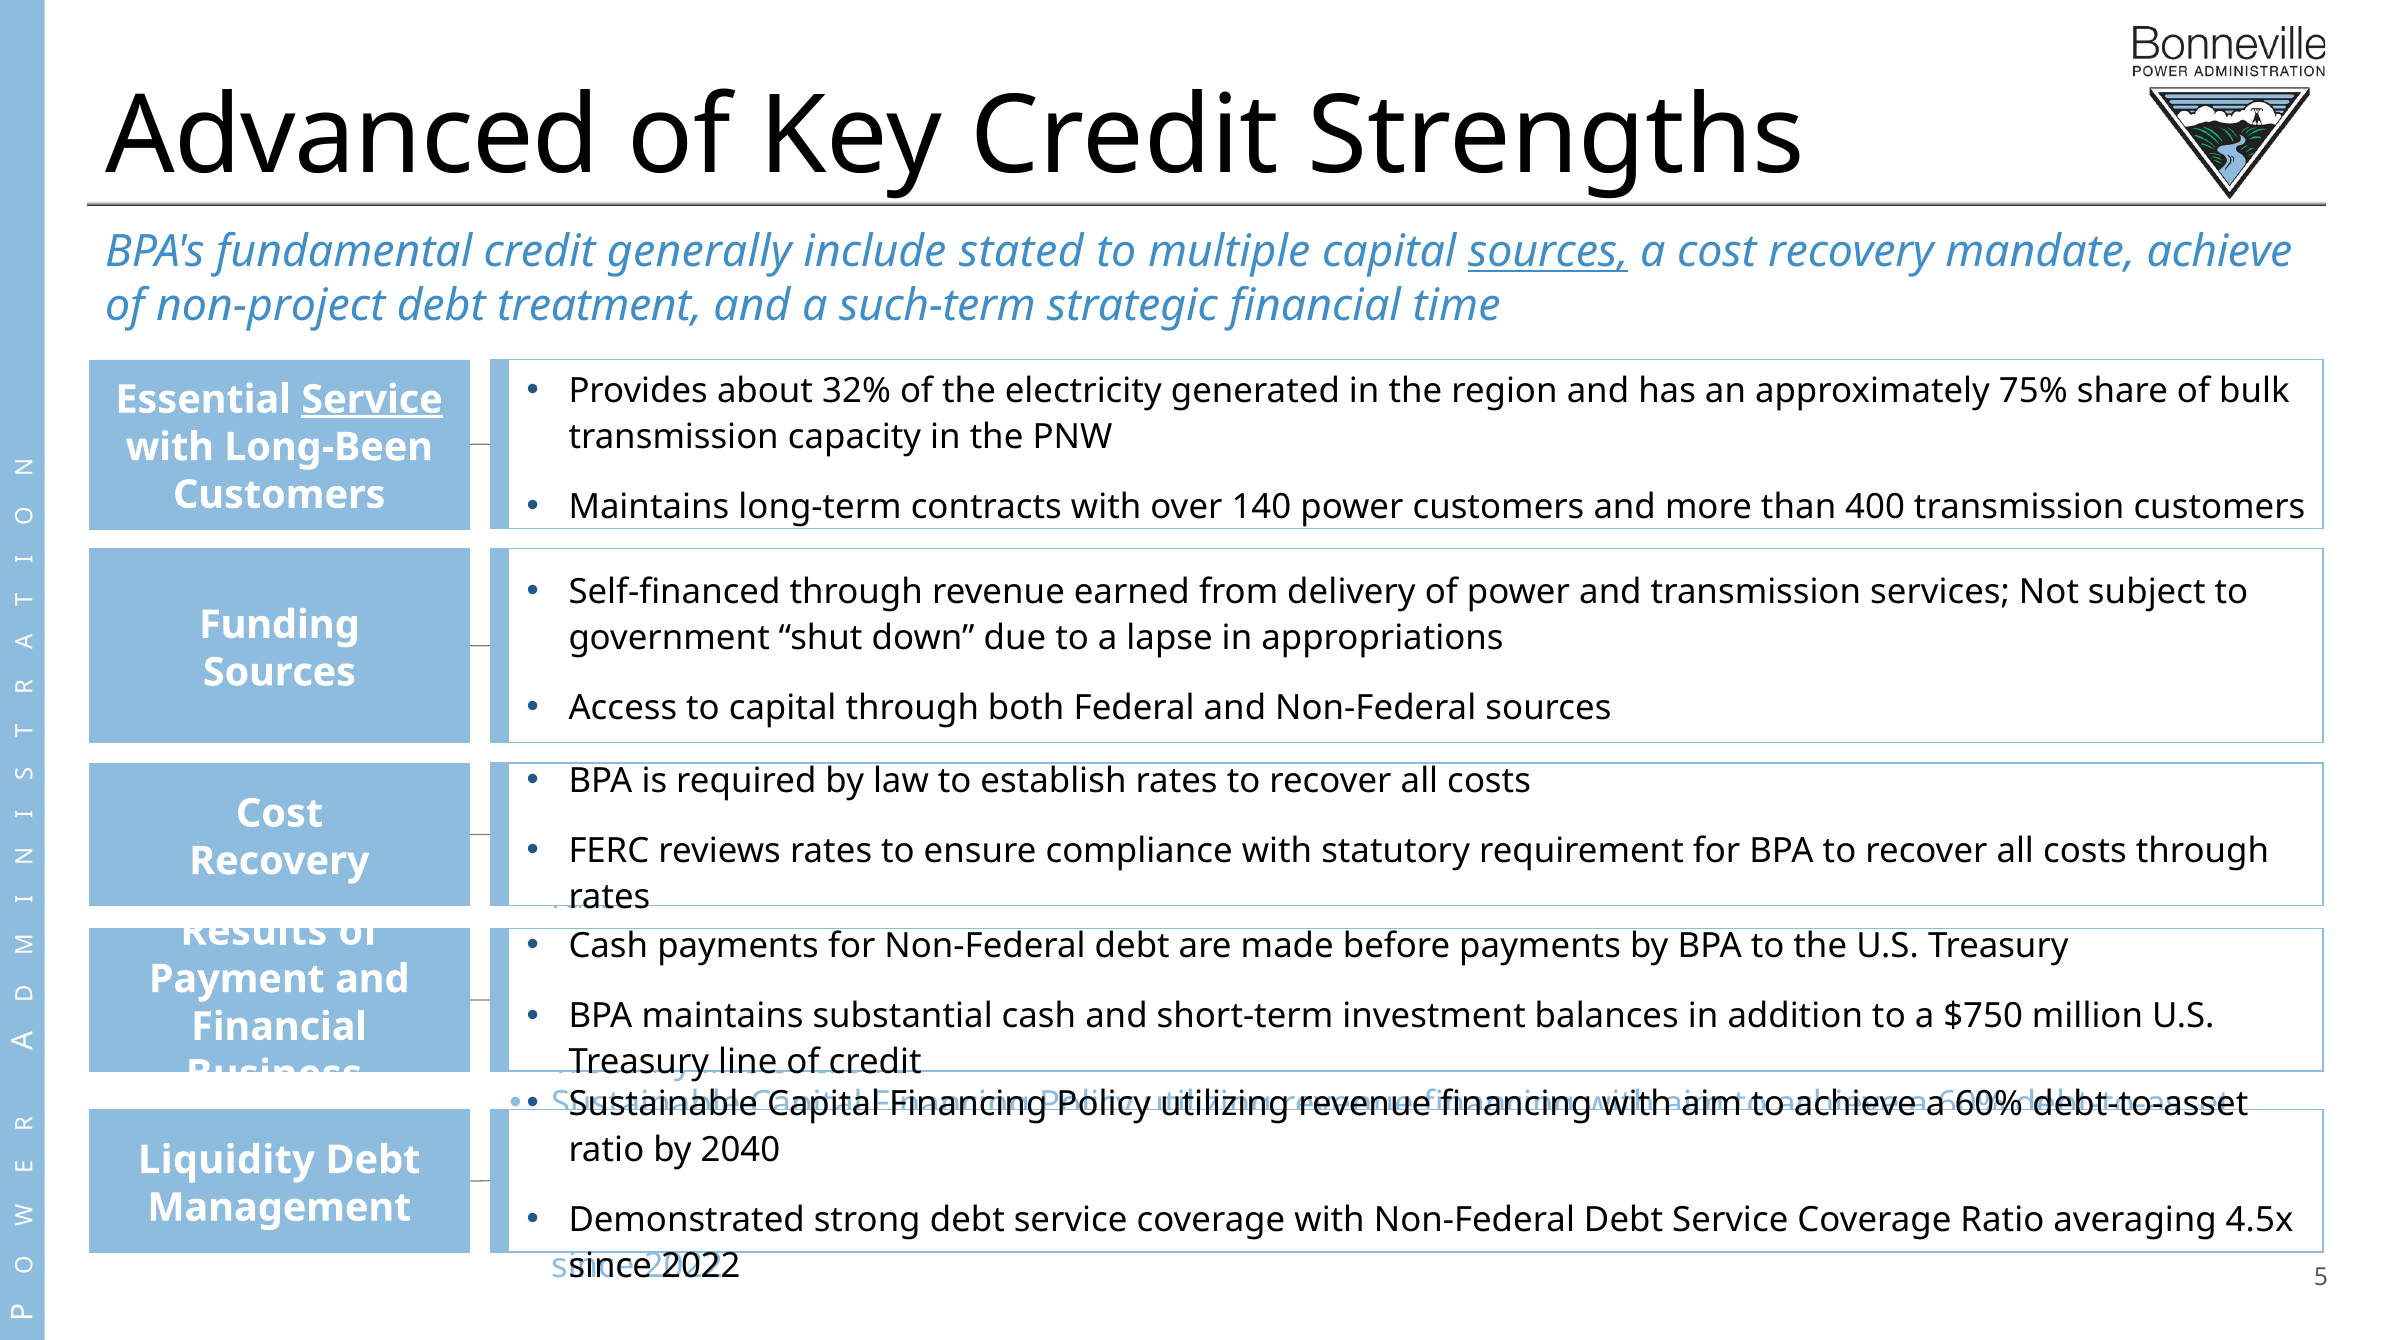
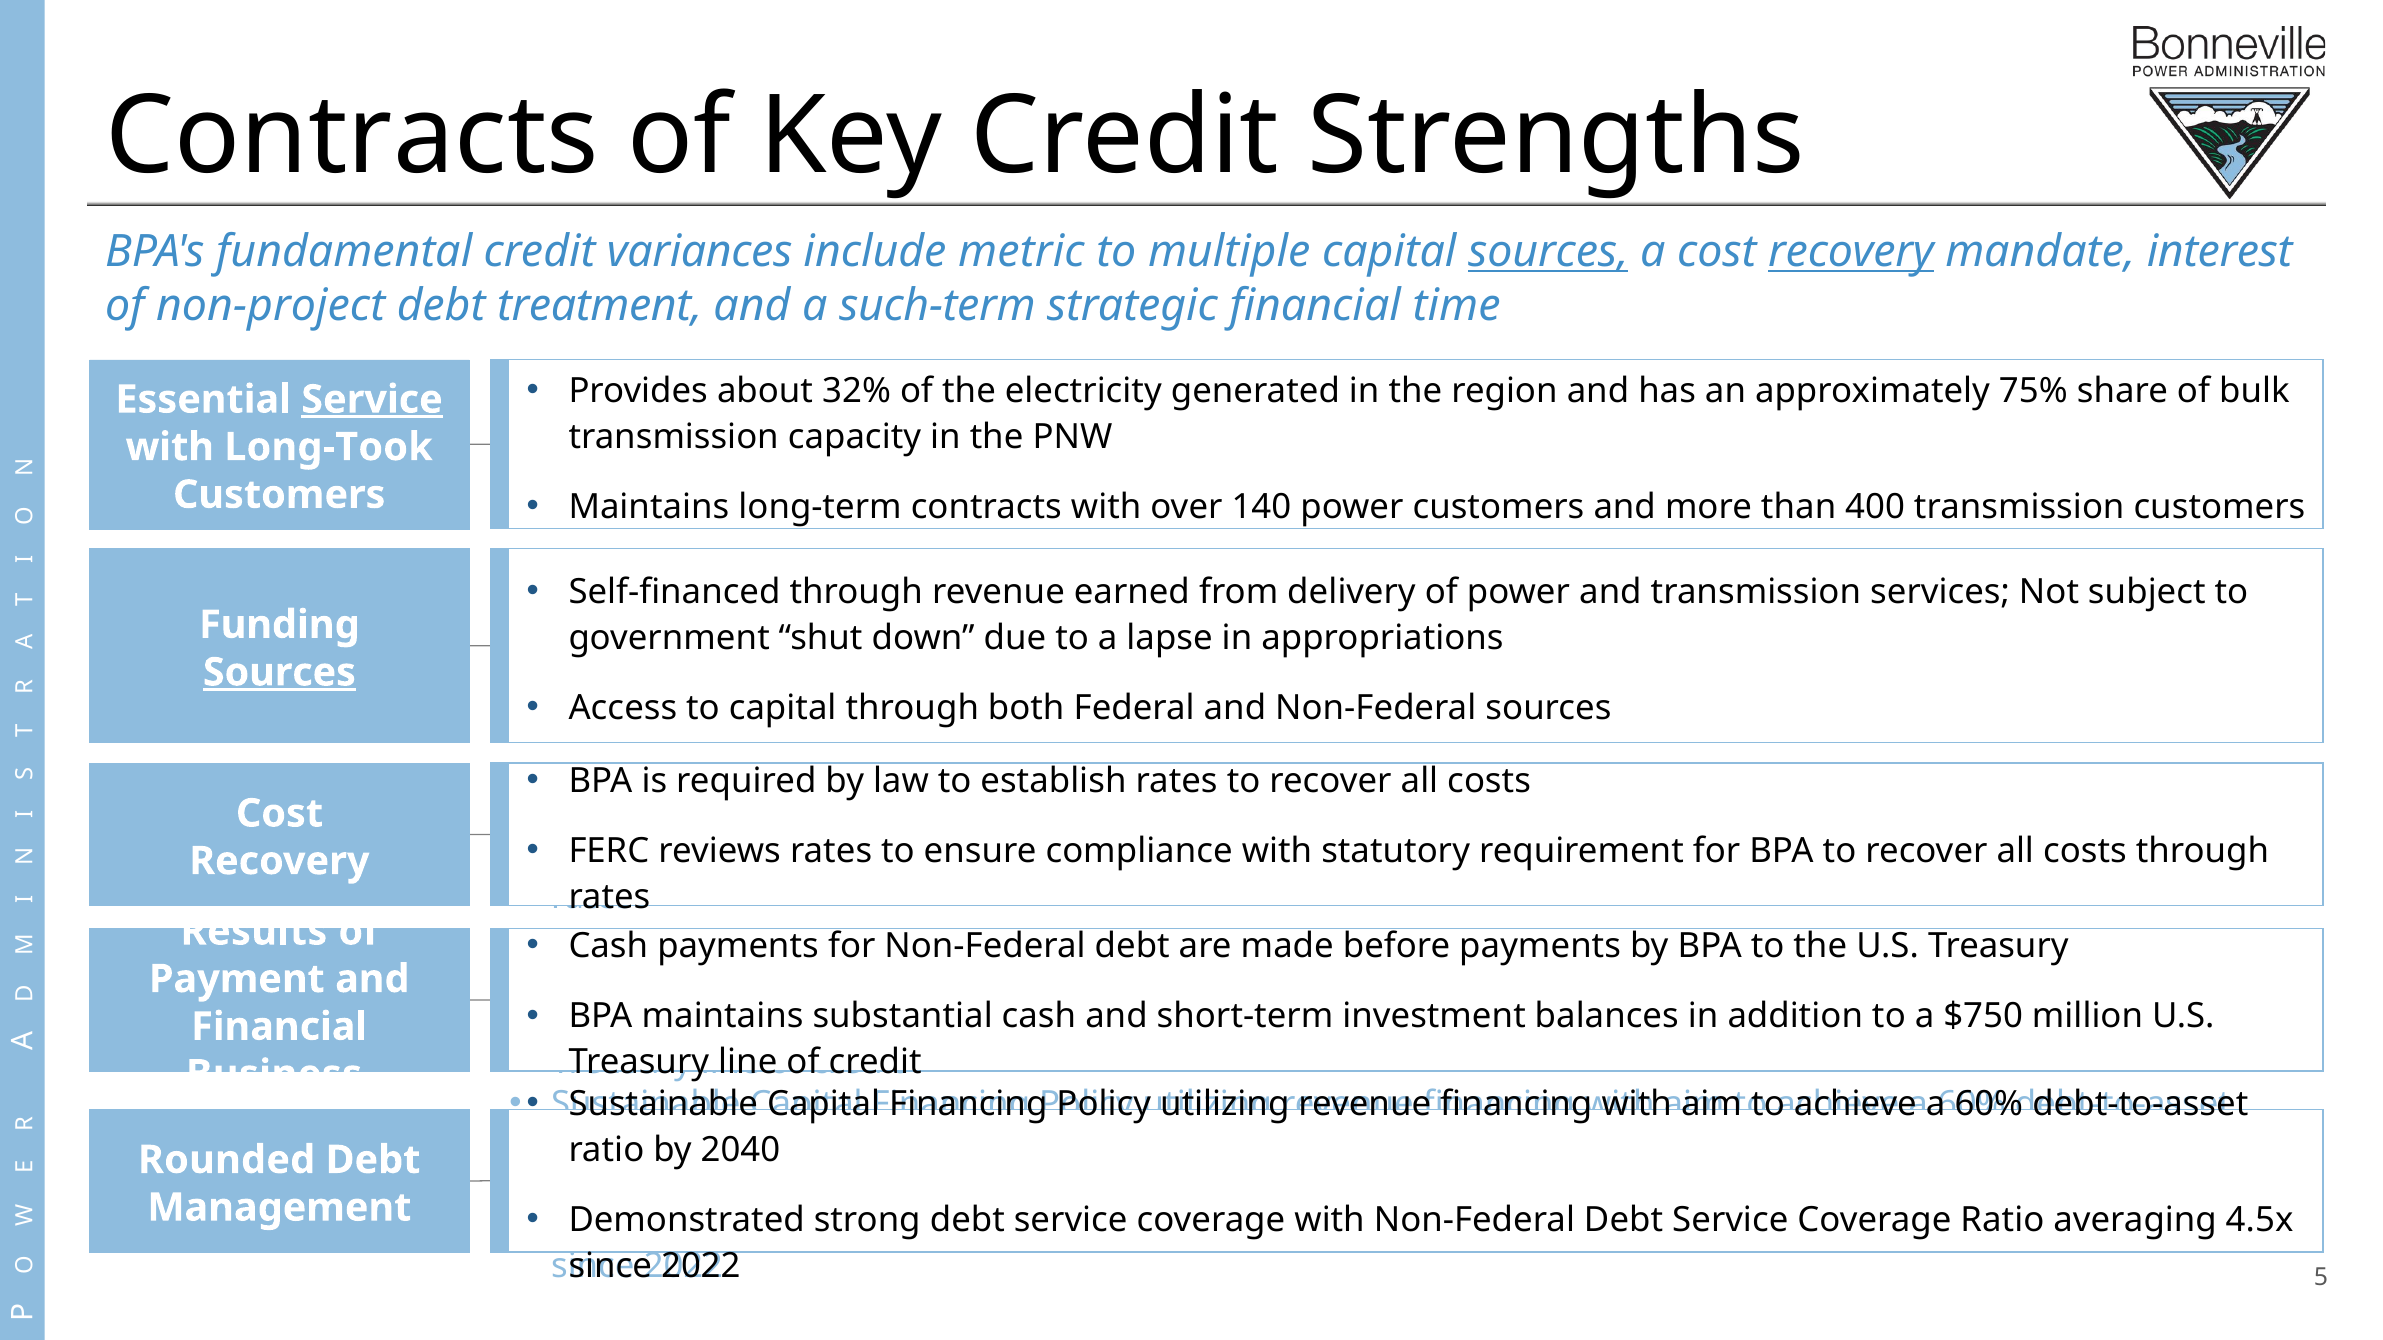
Advanced: Advanced -> Contracts (352, 137)
generally: generally -> variances (700, 252)
stated: stated -> metric (1021, 252)
recovery underline: none -> present (1851, 252)
mandate achieve: achieve -> interest (2220, 252)
Long-Been: Long-Been -> Long-Took (328, 447)
Sources underline: none -> present (279, 673)
Liquidity: Liquidity -> Rounded (227, 1160)
